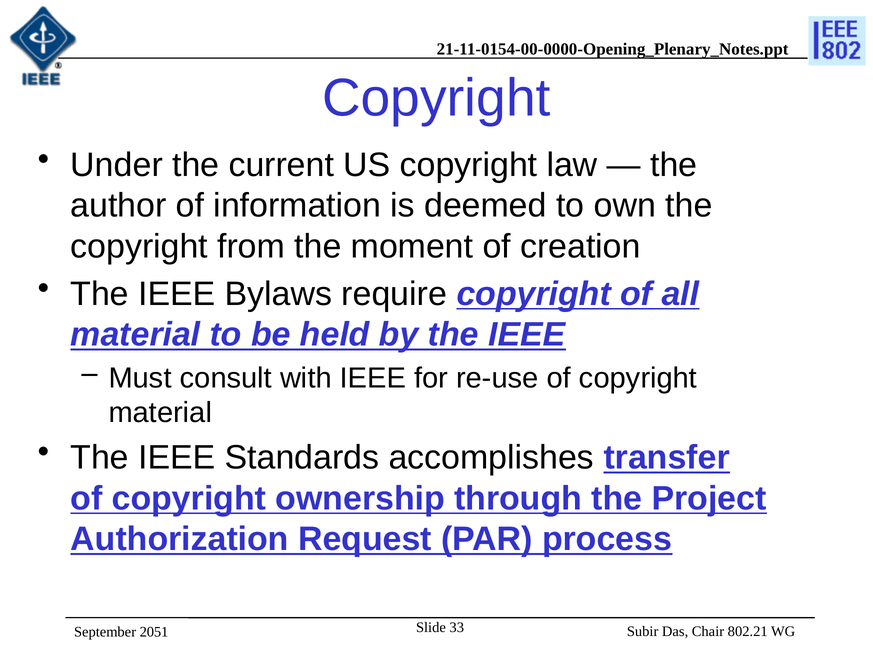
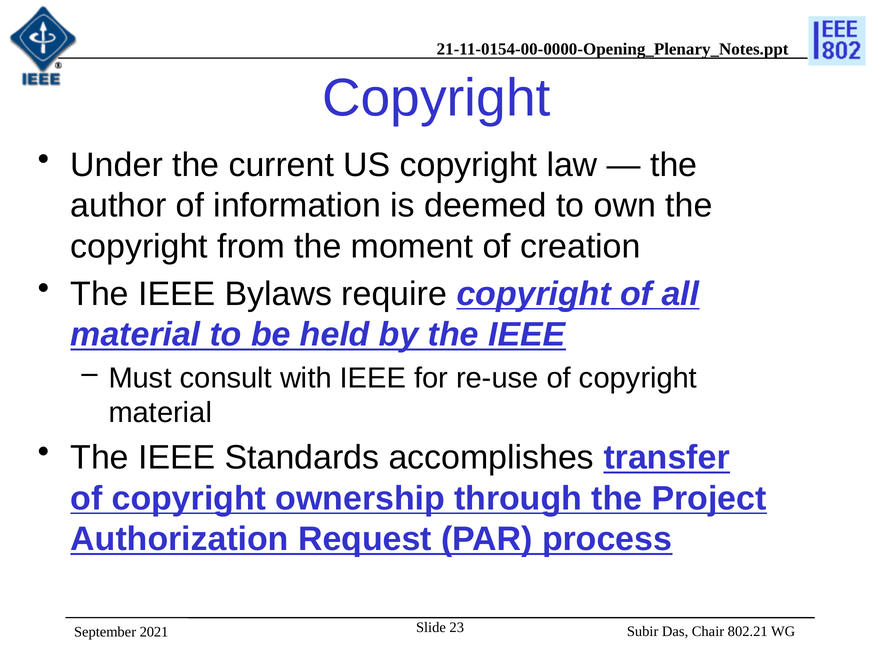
33: 33 -> 23 (457, 628)
2051: 2051 -> 2021 (154, 632)
